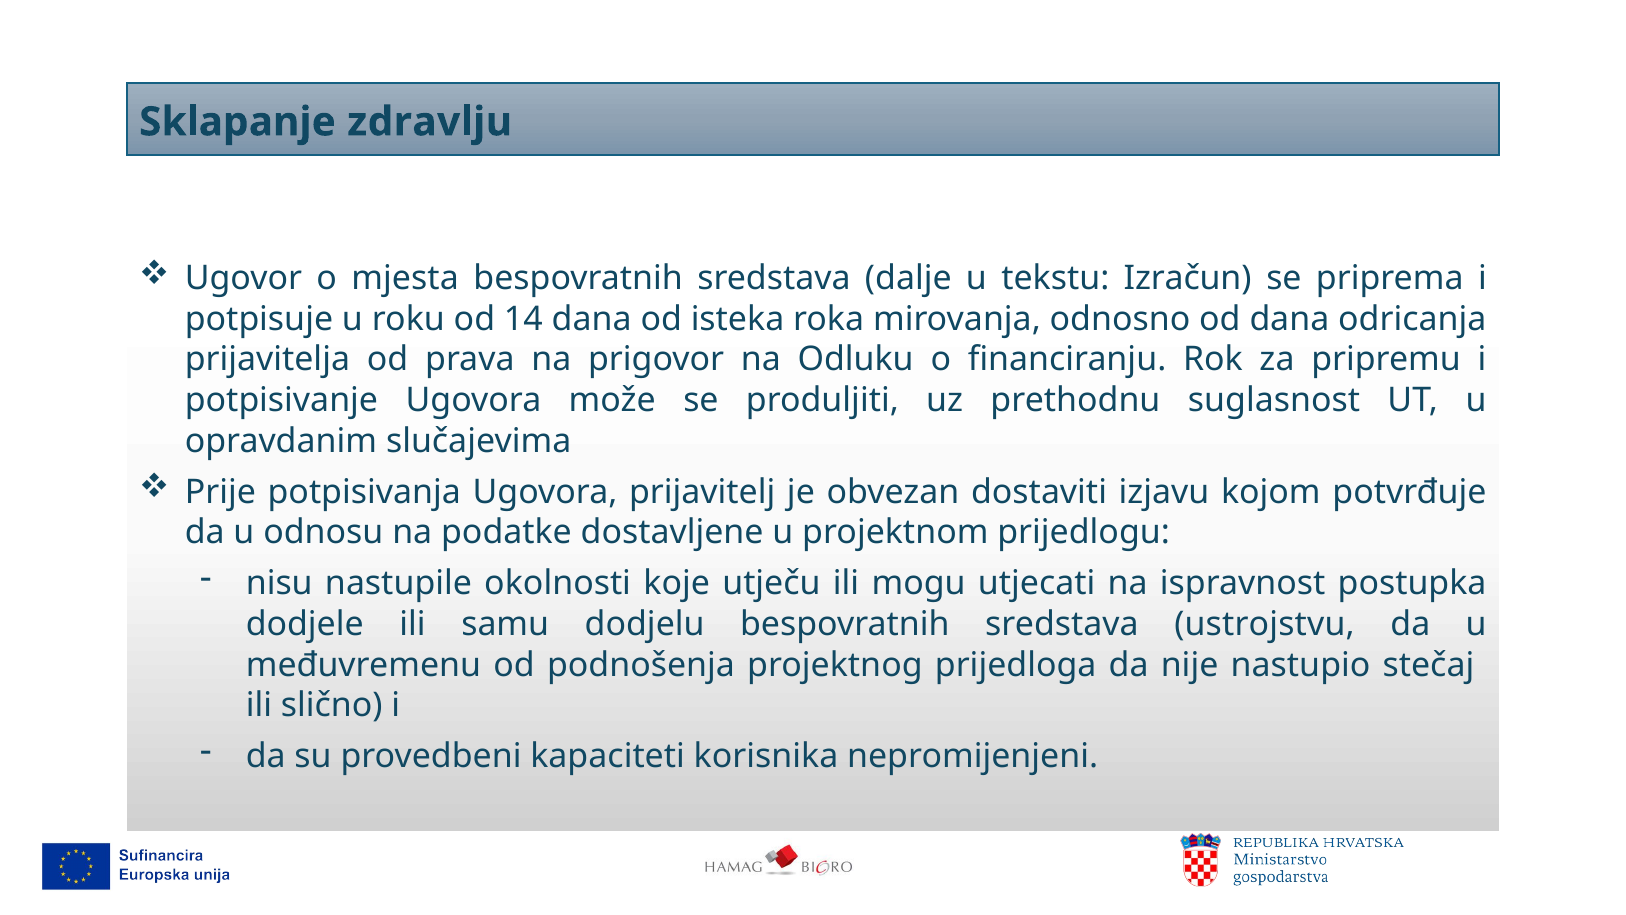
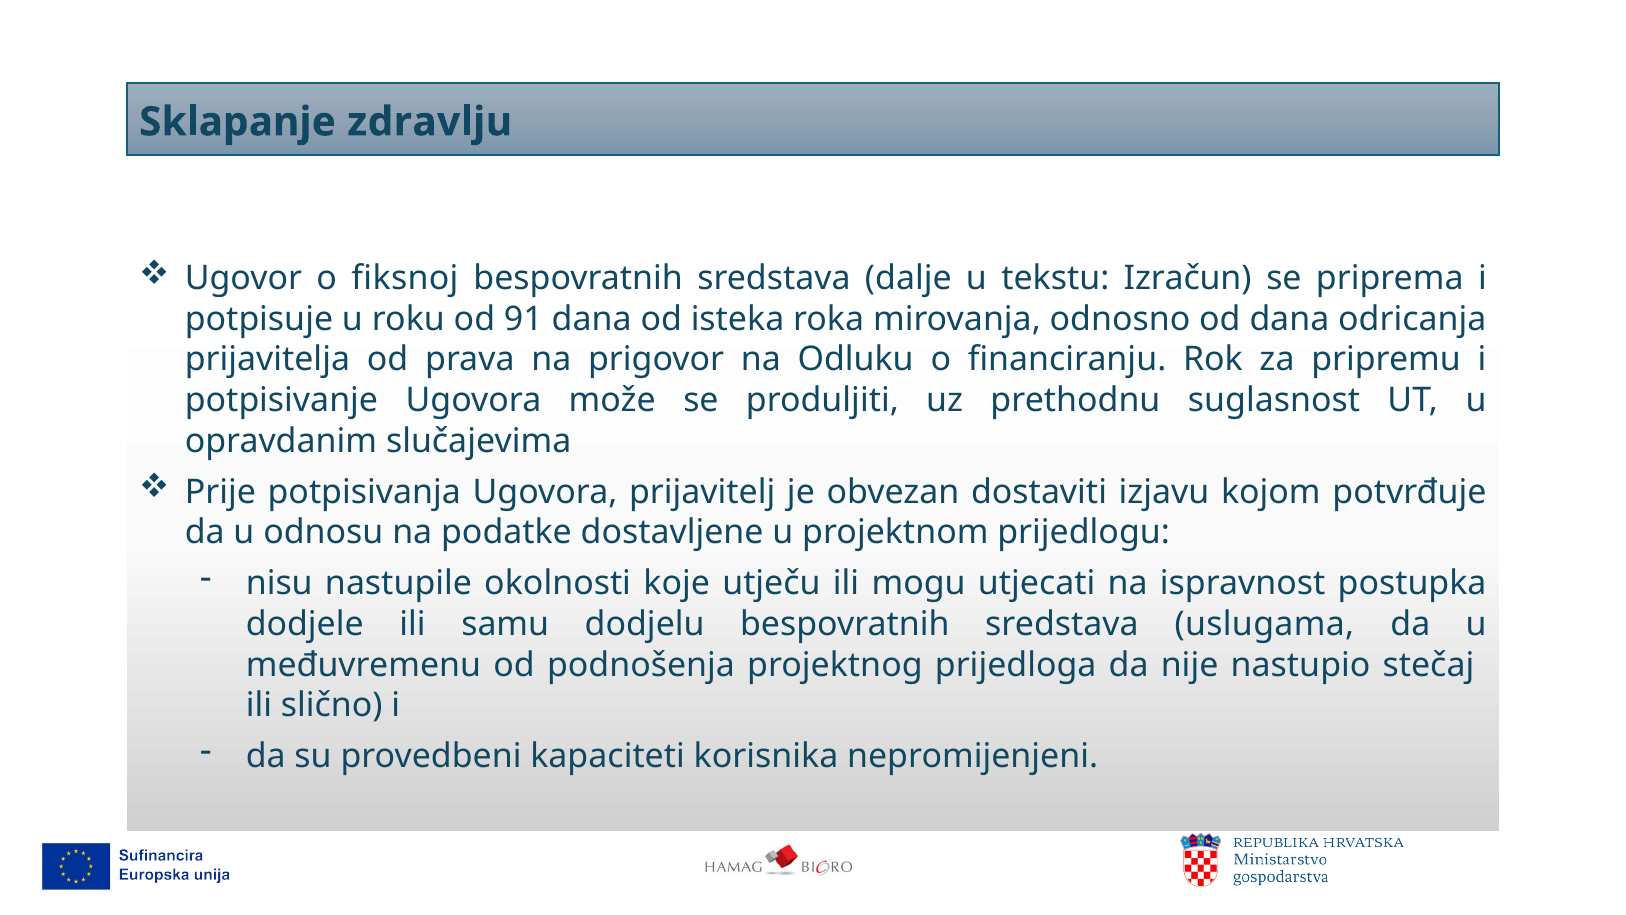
mjesta: mjesta -> fiksnoj (405, 278)
14: 14 -> 91 (523, 319)
ustrojstvu: ustrojstvu -> uslugama (1264, 624)
